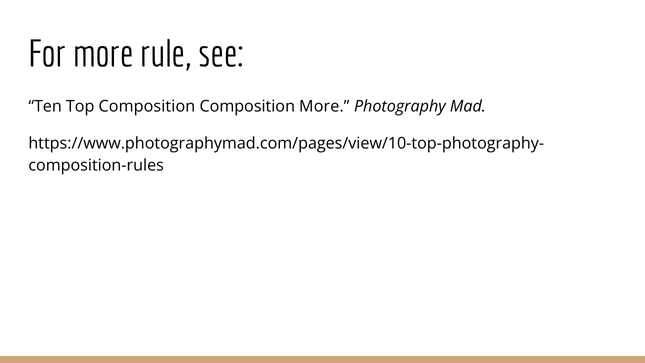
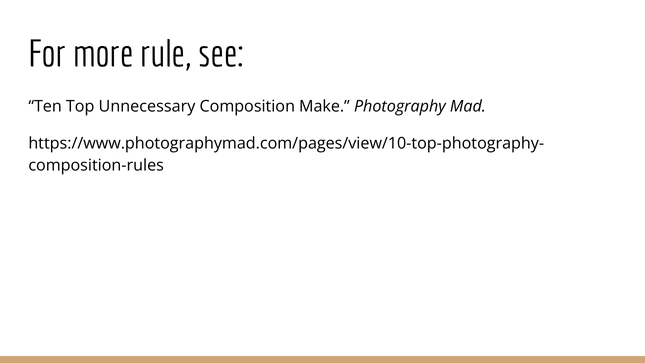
Top Composition: Composition -> Unnecessary (147, 107)
Composition More: More -> Make (324, 107)
